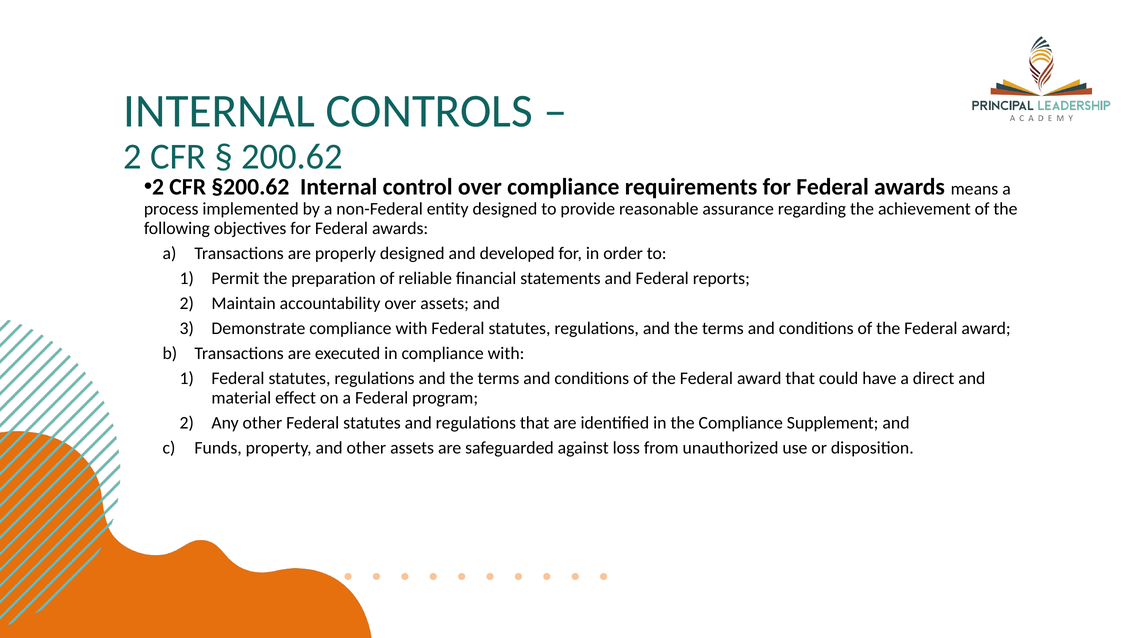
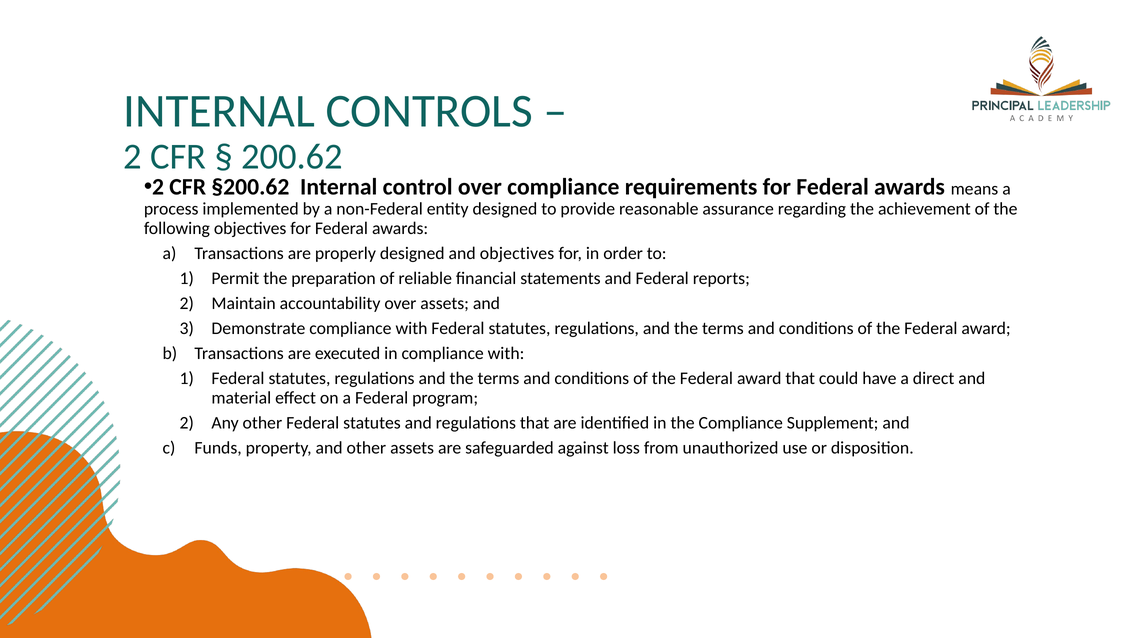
and developed: developed -> objectives (517, 253)
